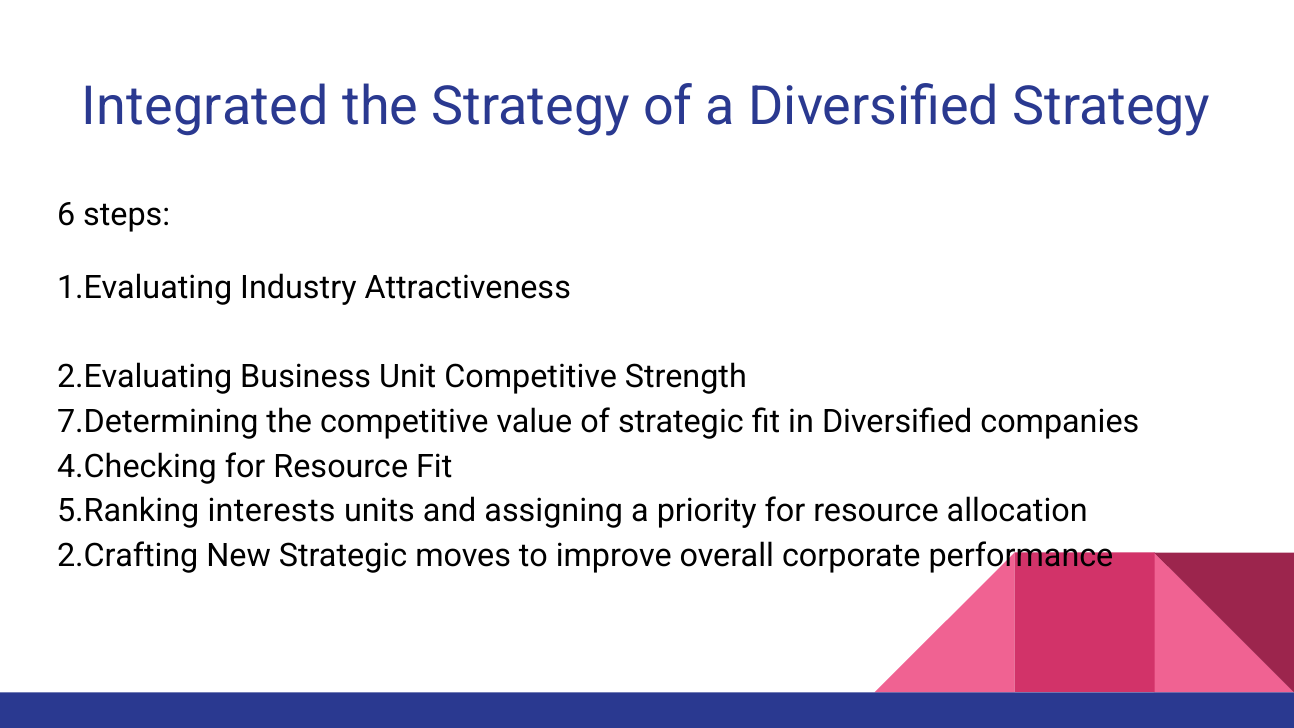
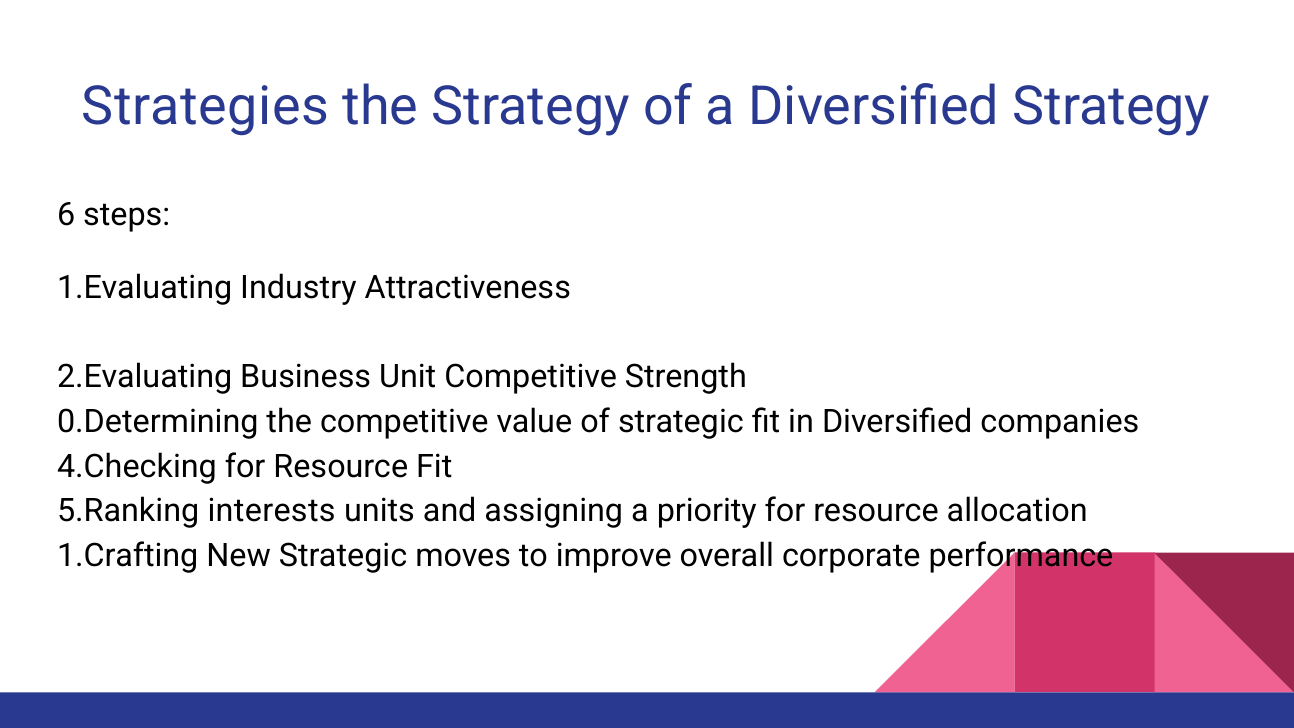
Integrated: Integrated -> Strategies (205, 107)
7.Determining: 7.Determining -> 0.Determining (158, 422)
2.Crafting: 2.Crafting -> 1.Crafting (128, 556)
